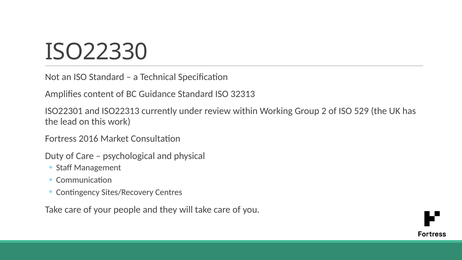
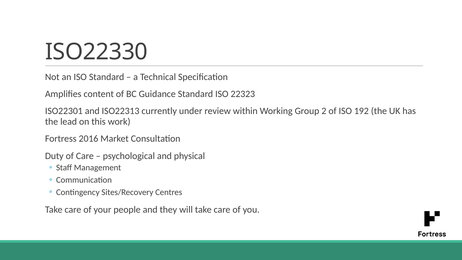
32313: 32313 -> 22323 (243, 94)
529: 529 -> 192 (361, 111)
